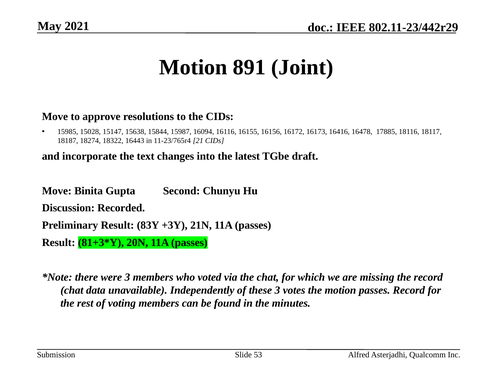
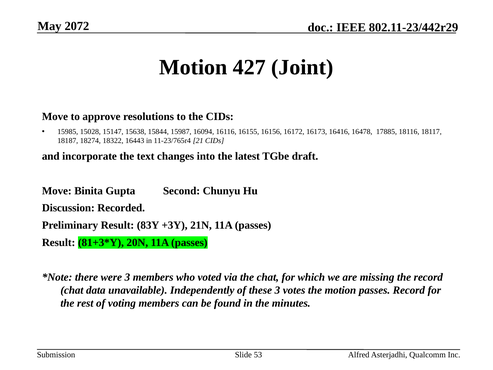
2021: 2021 -> 2072 (77, 26)
891: 891 -> 427 (249, 67)
